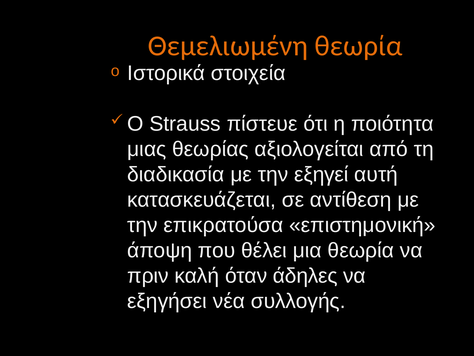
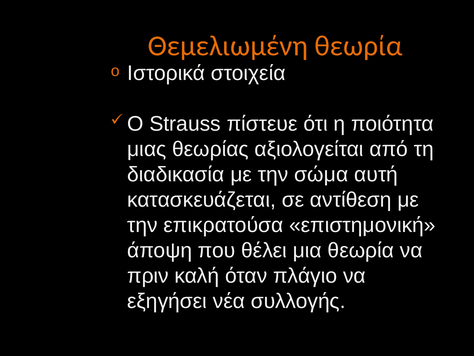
εξηγεί: εξηγεί -> σώμα (321, 174)
άδηλες: άδηλες -> πλάγιο (305, 276)
